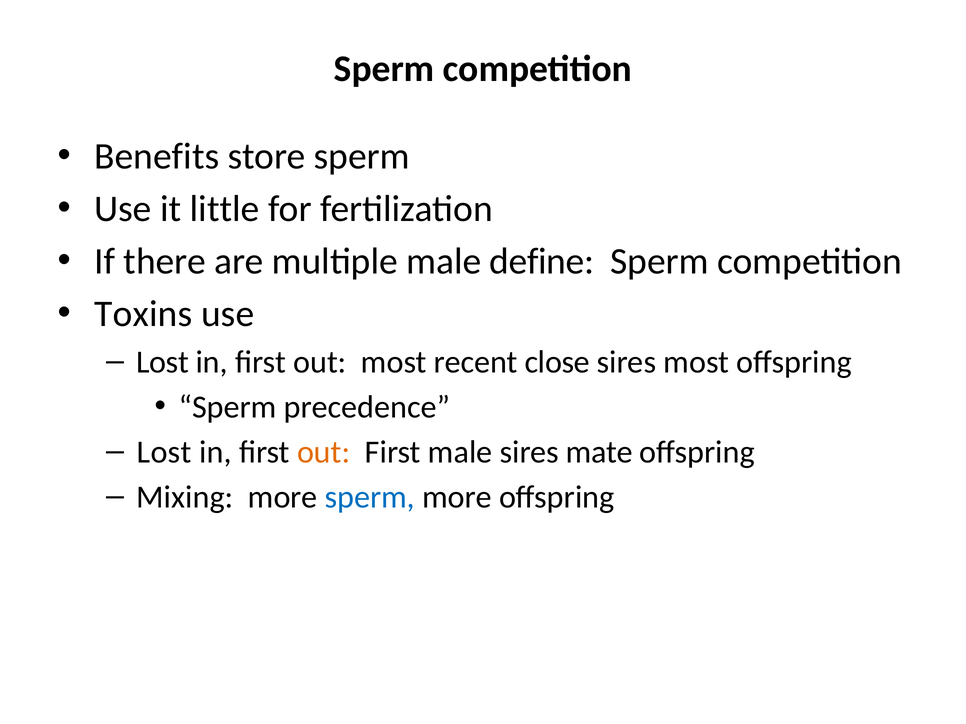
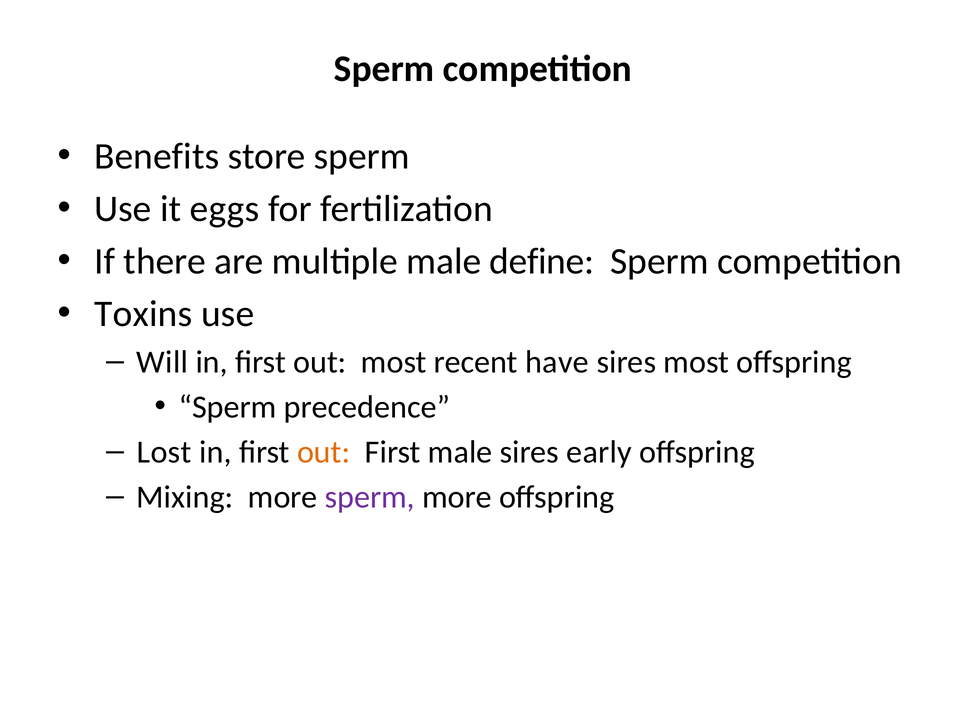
little: little -> eggs (225, 209)
Lost: Lost -> Will (162, 362)
close: close -> have (557, 362)
mate: mate -> early (599, 452)
sperm colour: blue -> purple (370, 497)
